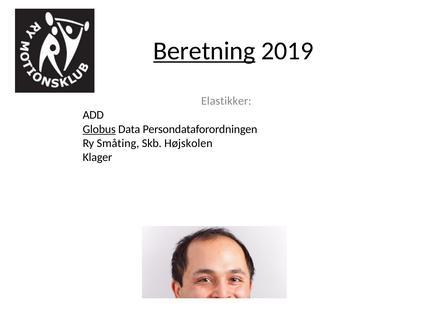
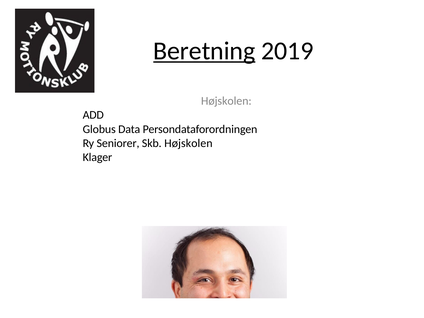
Elastikker: Elastikker -> Højskolen (226, 101)
Globus underline: present -> none (99, 129)
Småting: Småting -> Seniorer (118, 143)
